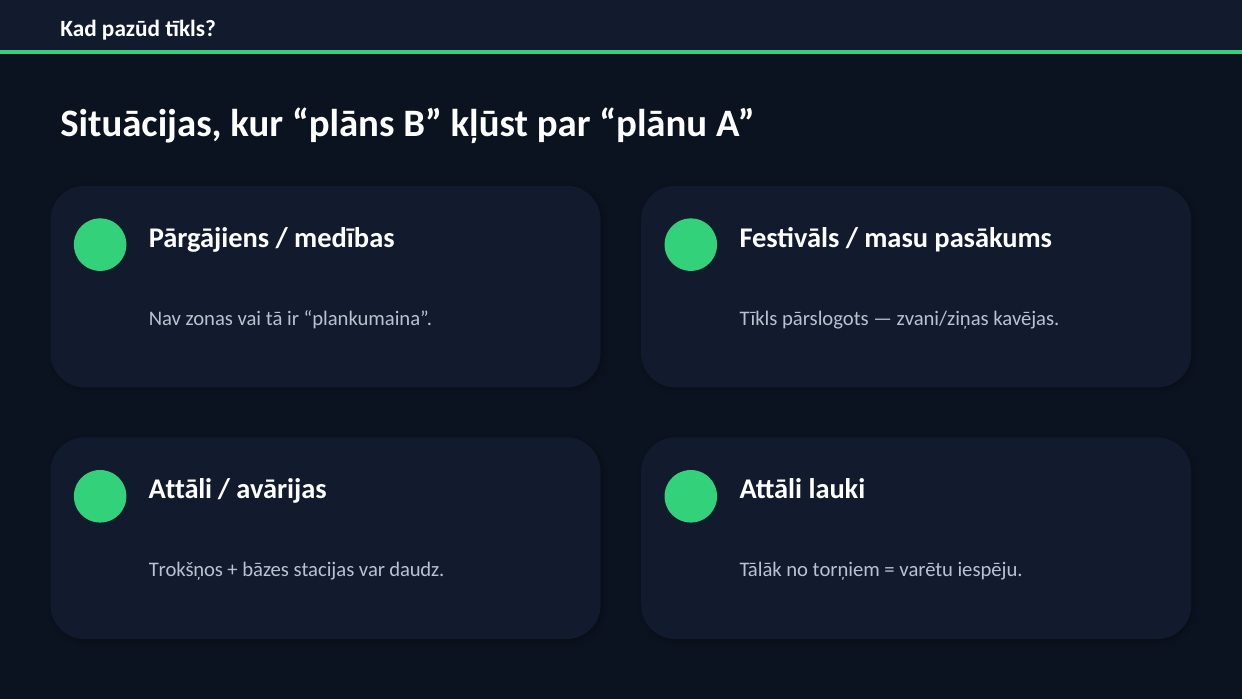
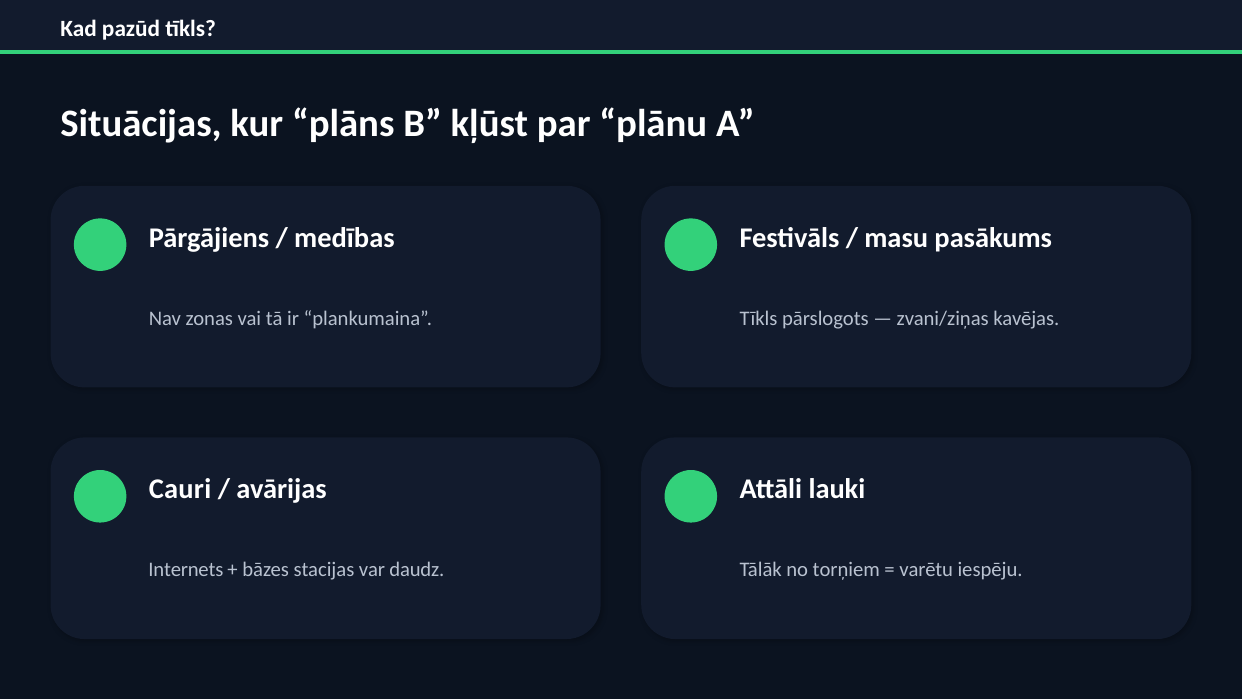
Attāli: Attāli -> Cauri (180, 489)
Trokšņos: Trokšņos -> Internets (186, 570)
